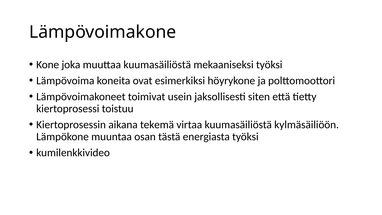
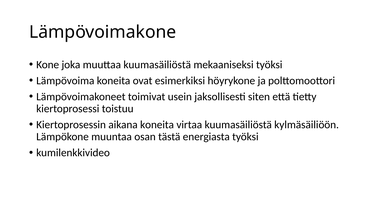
aikana tekemä: tekemä -> koneita (157, 125)
